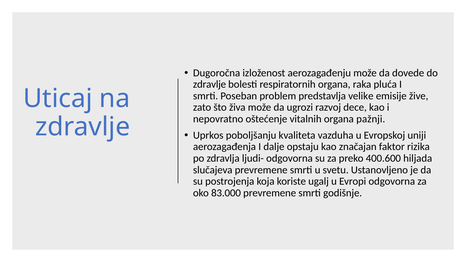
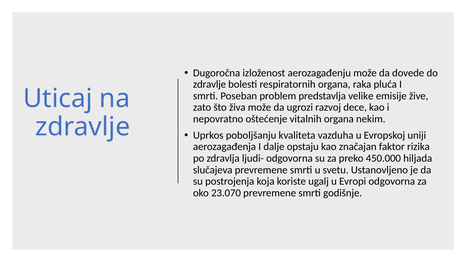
pažnji: pažnji -> nekim (371, 119)
400.600: 400.600 -> 450.000 (383, 158)
83.000: 83.000 -> 23.070 (226, 193)
